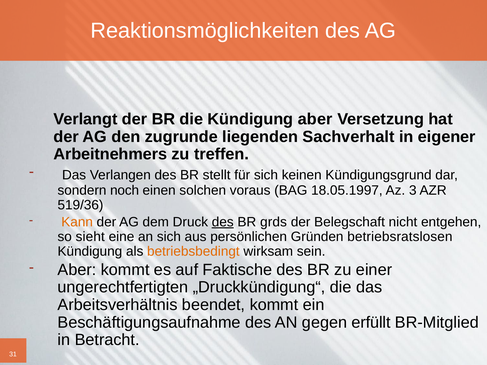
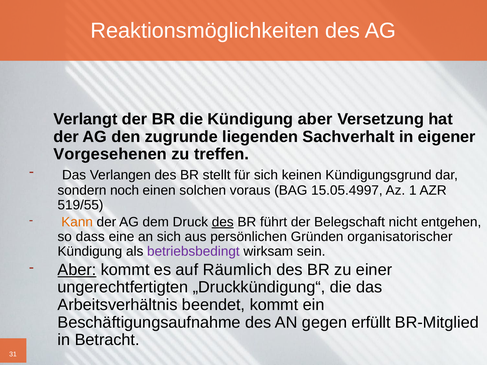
Arbeitnehmers: Arbeitnehmers -> Vorgesehenen (110, 154)
18.05.1997: 18.05.1997 -> 15.05.4997 (347, 190)
3: 3 -> 1 (413, 190)
519/36: 519/36 -> 519/55 (80, 205)
grds: grds -> führt (274, 222)
sieht: sieht -> dass (90, 237)
betriebsratslosen: betriebsratslosen -> organisatorischer (400, 237)
betriebsbedingt colour: orange -> purple (193, 251)
Aber underline: none -> present (77, 270)
Faktische: Faktische -> Räumlich (237, 270)
